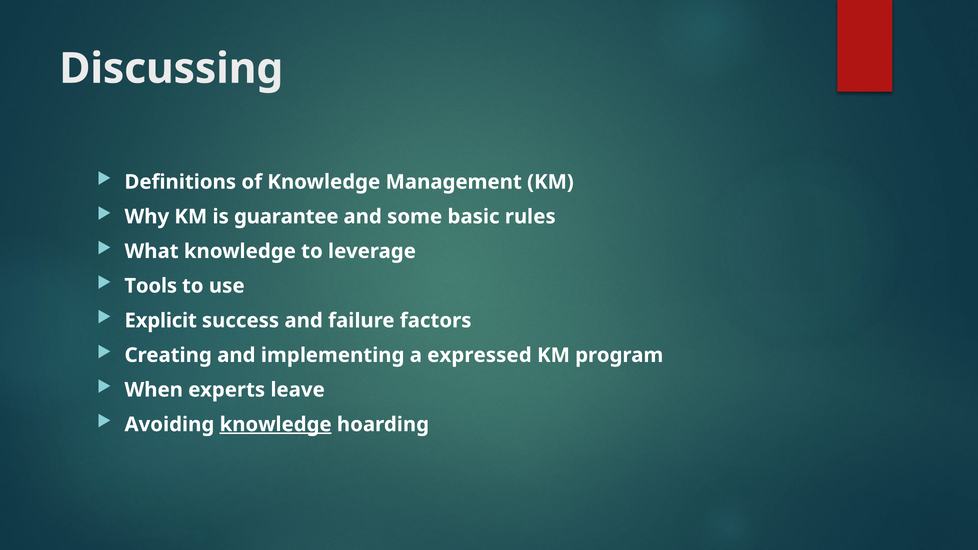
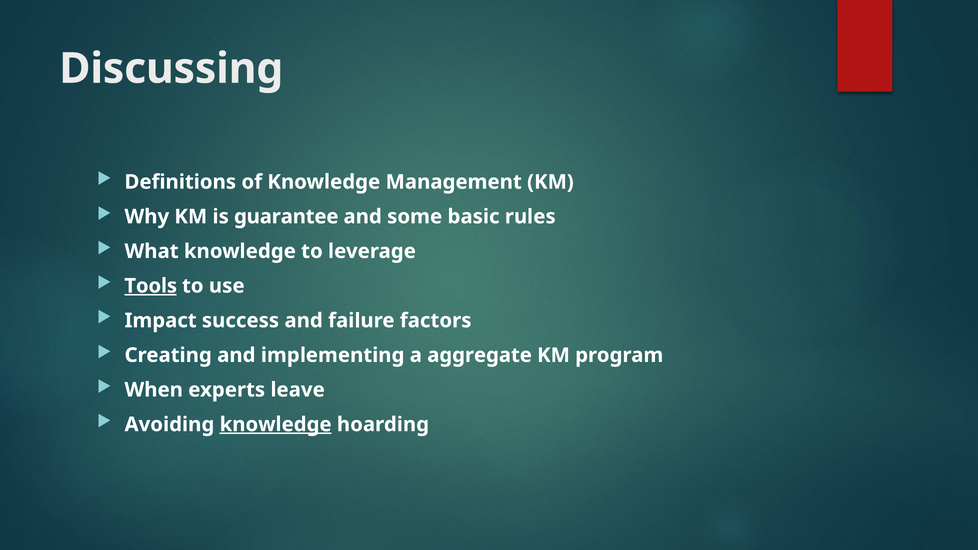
Tools underline: none -> present (151, 286)
Explicit: Explicit -> Impact (161, 321)
expressed: expressed -> aggregate (480, 355)
